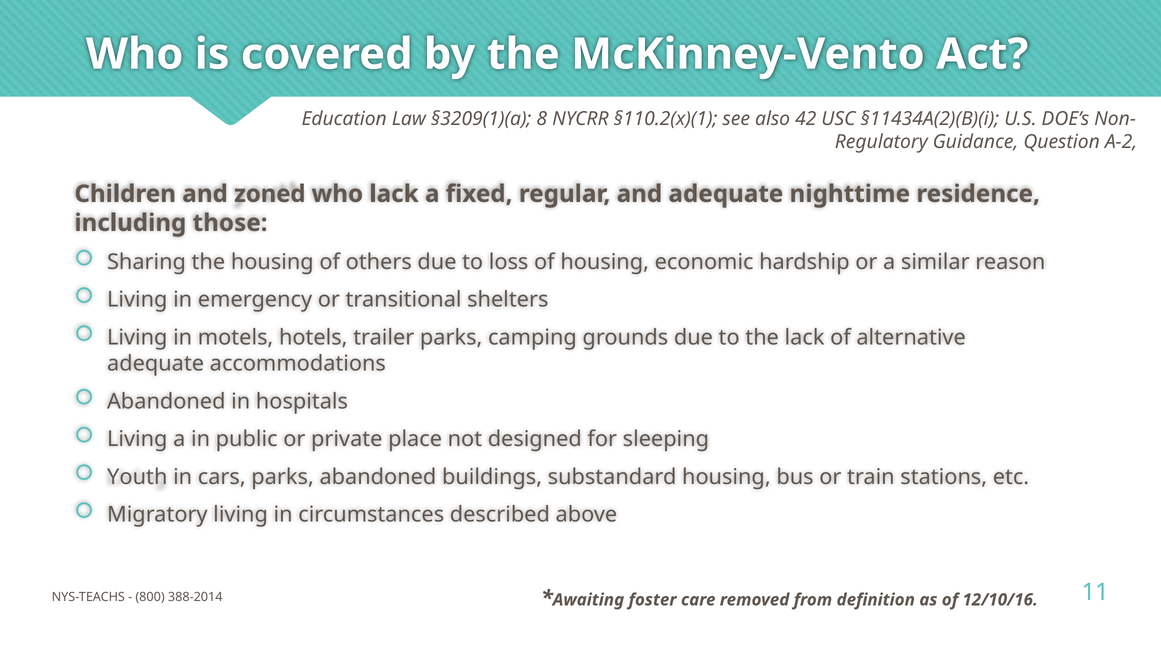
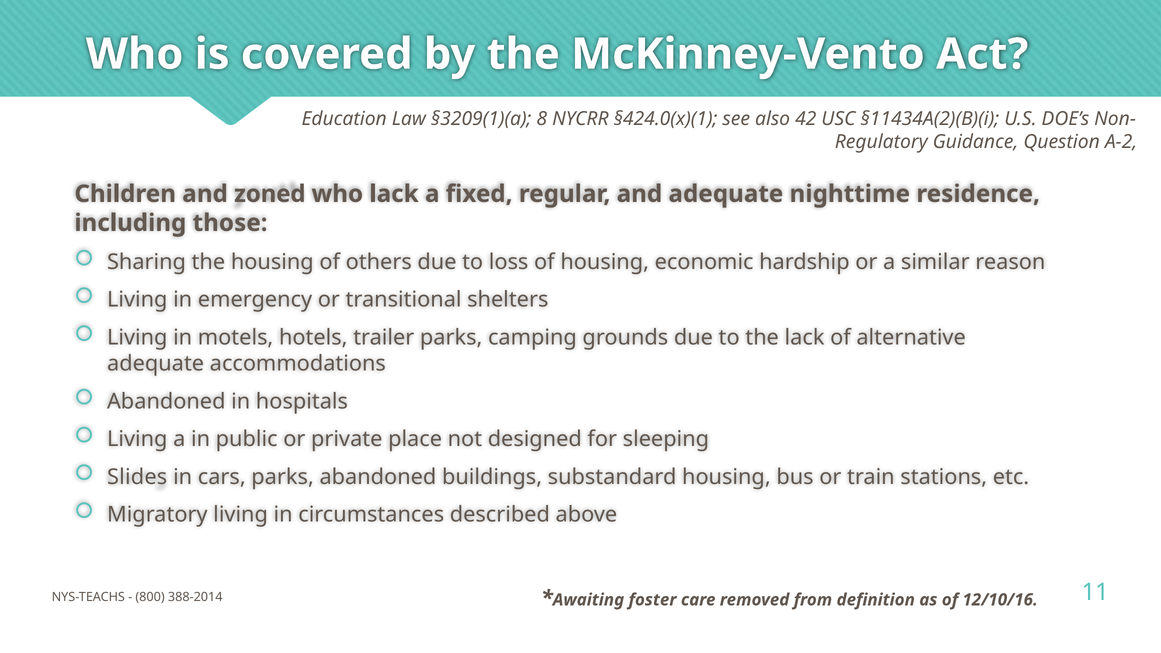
§110.2(x)(1: §110.2(x)(1 -> §424.0(x)(1 (666, 119)
Youth: Youth -> Slides (137, 477)
